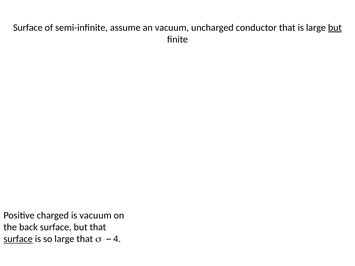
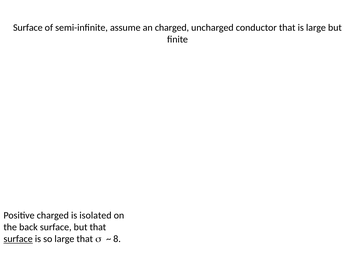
an vacuum: vacuum -> charged (172, 28)
but underline: present -> none (335, 28)
is vacuum: vacuum -> isolated (95, 215)
4: 4 -> 8 (117, 239)
